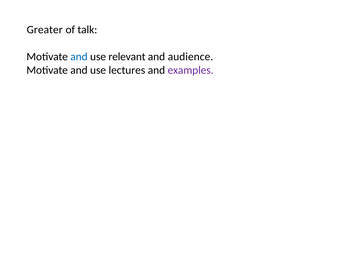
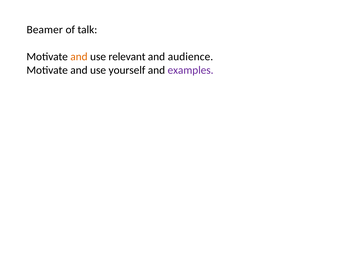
Greater: Greater -> Beamer (45, 30)
and colour: blue -> orange (79, 57)
lectures: lectures -> yourself (127, 70)
